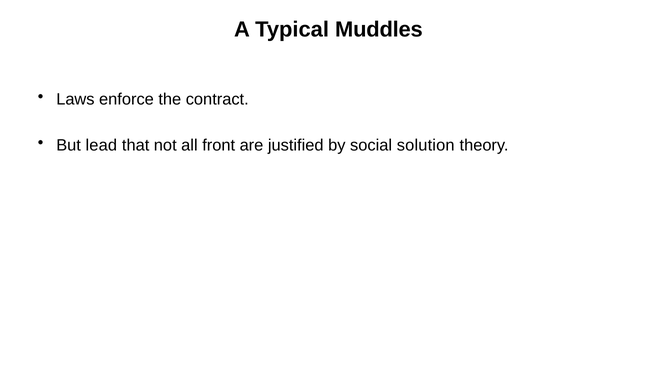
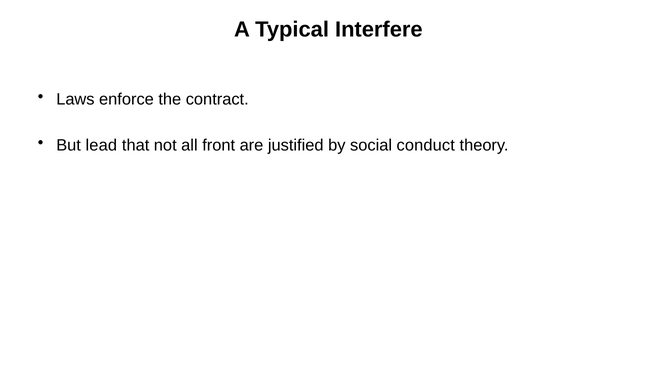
Muddles: Muddles -> Interfere (379, 29)
solution: solution -> conduct (426, 146)
